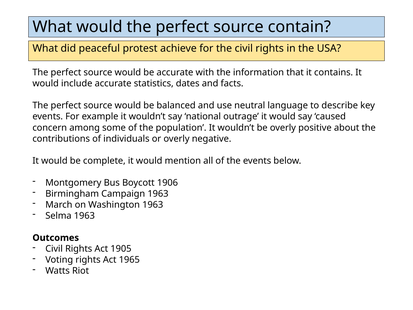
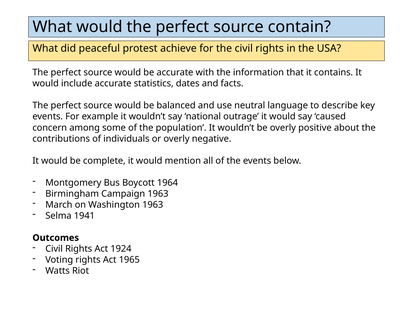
1906: 1906 -> 1964 (167, 183)
Selma 1963: 1963 -> 1941 (84, 216)
1905: 1905 -> 1924 (121, 249)
